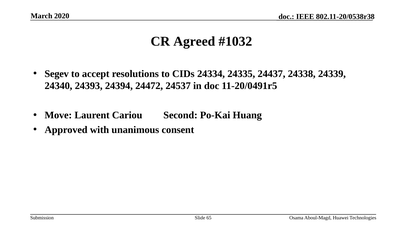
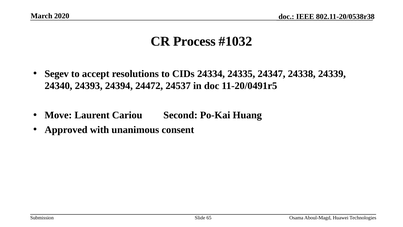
Agreed: Agreed -> Process (194, 41)
24437: 24437 -> 24347 (272, 74)
